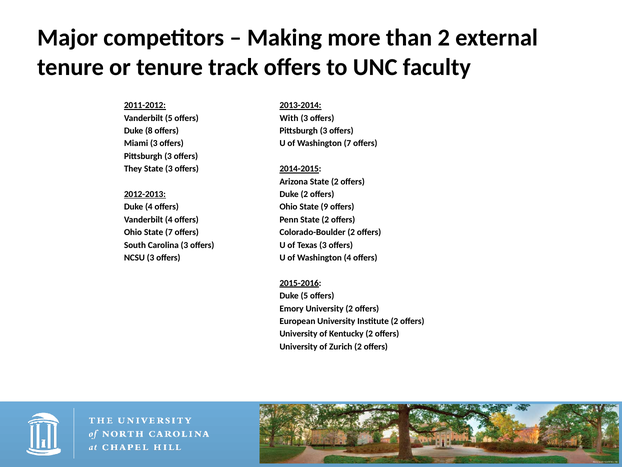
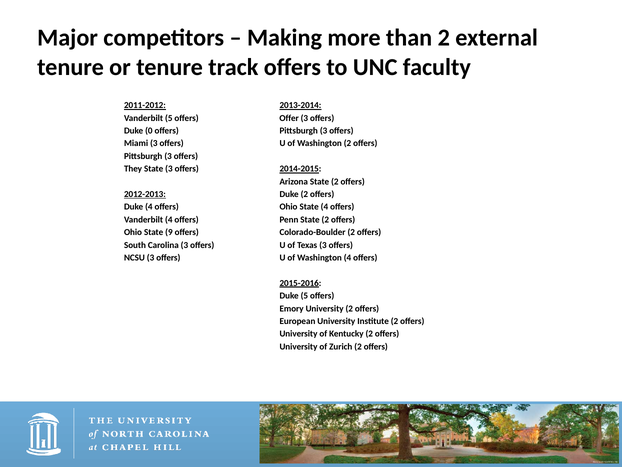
With: With -> Offer (289, 118)
8: 8 -> 0 (149, 131)
Washington 7: 7 -> 2 (347, 143)
State 9: 9 -> 4 (324, 207)
State 7: 7 -> 9 (169, 232)
